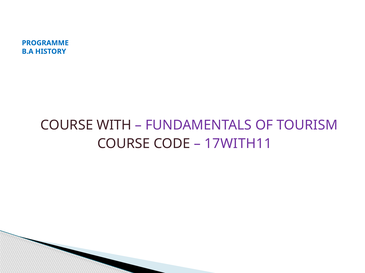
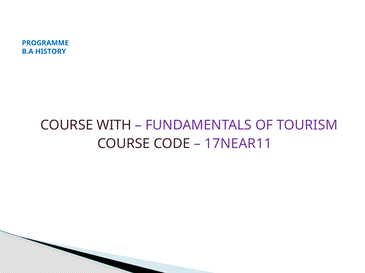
17WITH11: 17WITH11 -> 17NEAR11 (238, 144)
